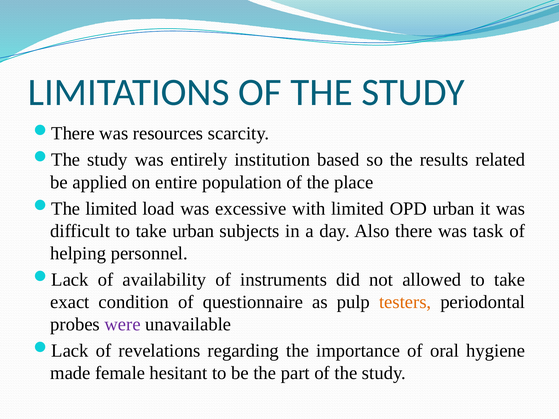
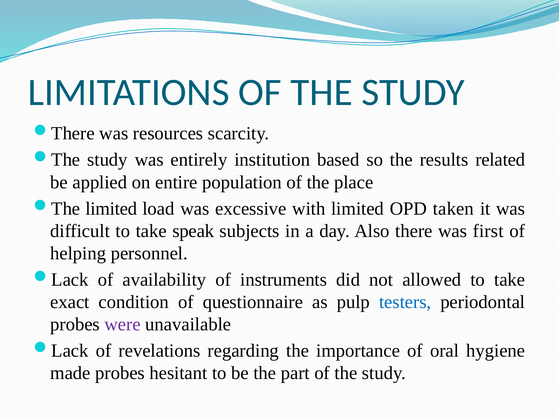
OPD urban: urban -> taken (453, 209)
take urban: urban -> speak (193, 231)
task: task -> first (488, 231)
testers colour: orange -> blue (405, 302)
made female: female -> probes (120, 373)
